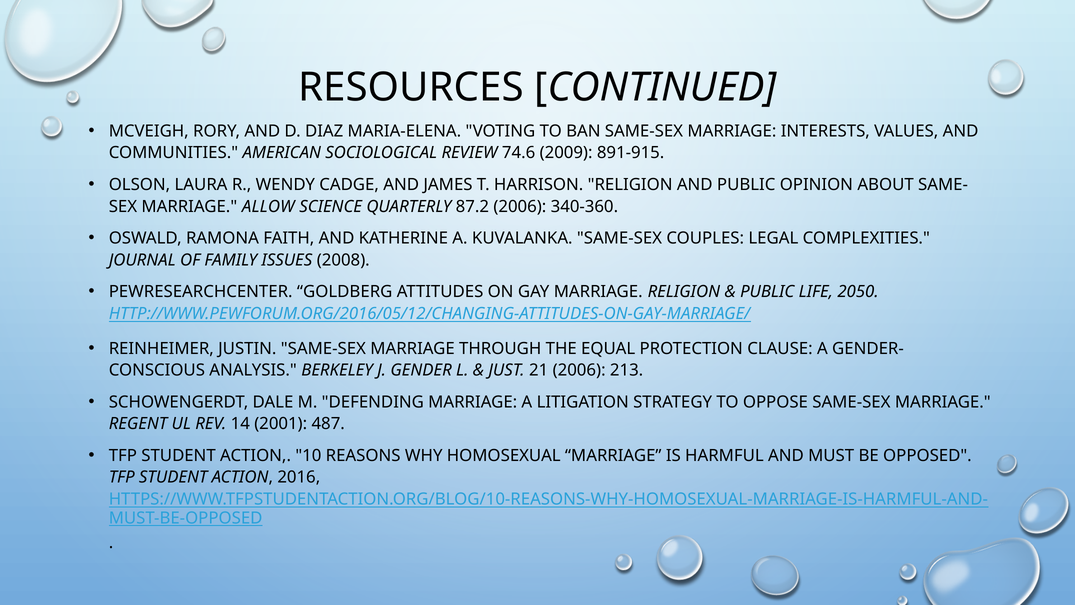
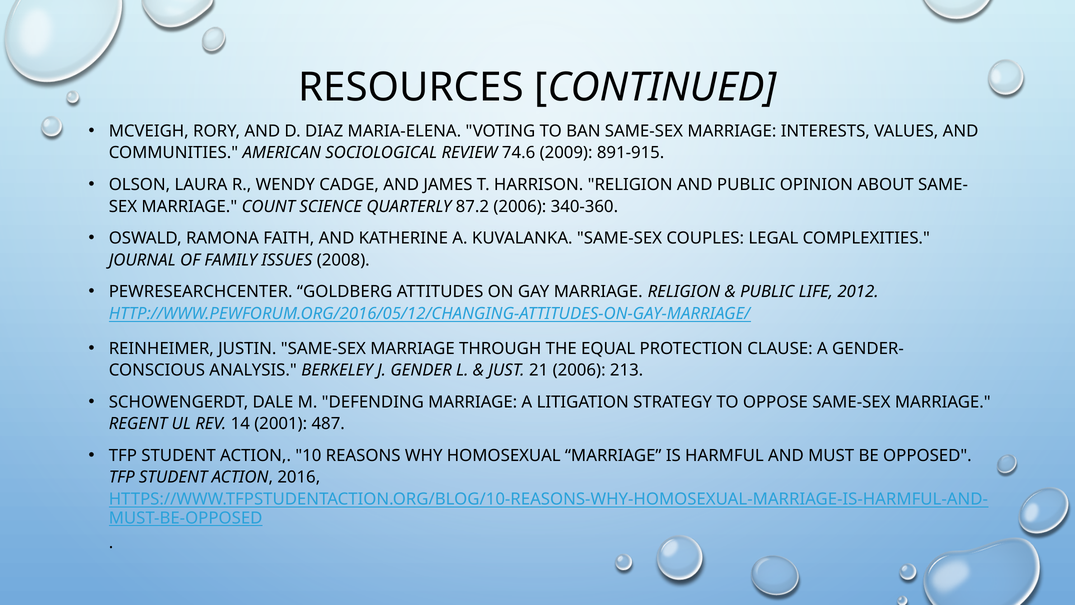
ALLOW: ALLOW -> COUNT (268, 206)
2050: 2050 -> 2012 (858, 292)
